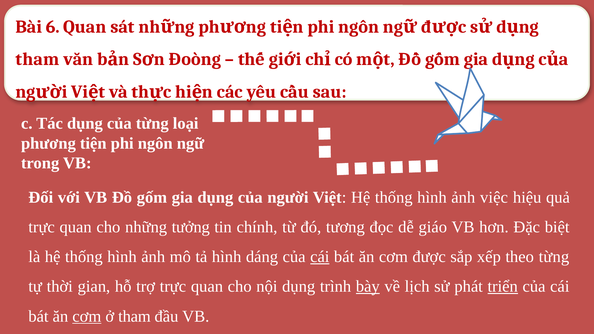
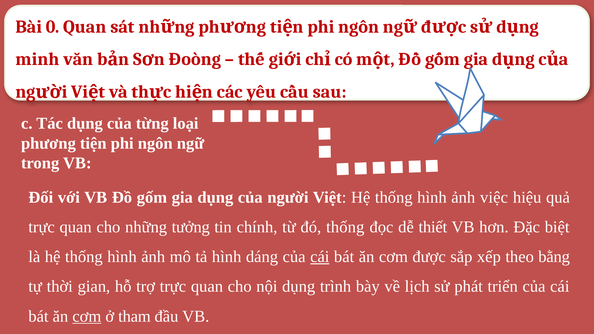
6: 6 -> 0 (53, 27)
tham: tham -> minh (37, 59)
đó tương: tương -> thống (345, 227)
giáo: giáo -> thiết (433, 227)
theo từng: từng -> bằng (554, 257)
bày underline: present -> none (368, 287)
triển underline: present -> none (503, 287)
